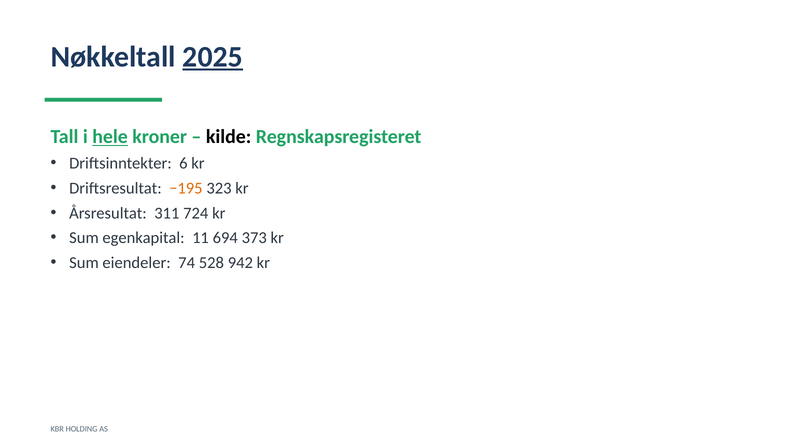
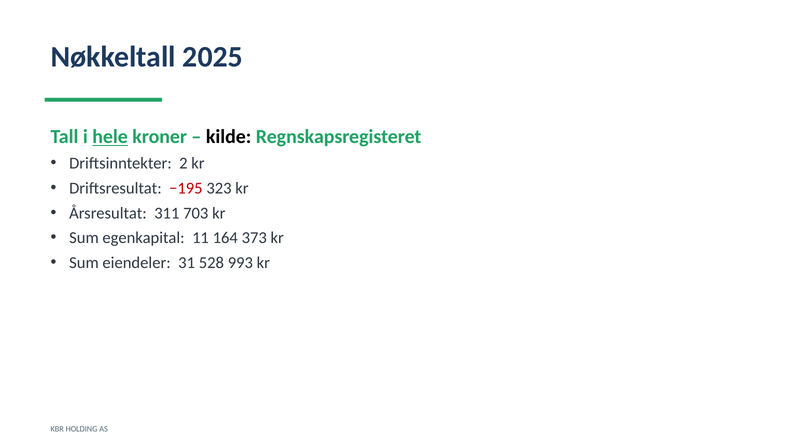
2025 underline: present -> none (213, 57)
6: 6 -> 2 (183, 163)
−195 colour: orange -> red (186, 188)
724: 724 -> 703 (196, 213)
694: 694 -> 164 (225, 238)
74: 74 -> 31 (187, 263)
942: 942 -> 993 (240, 263)
